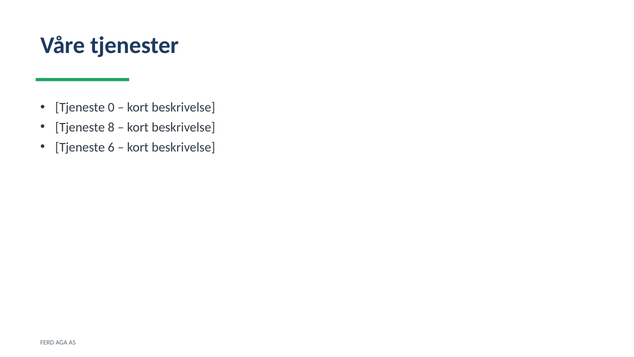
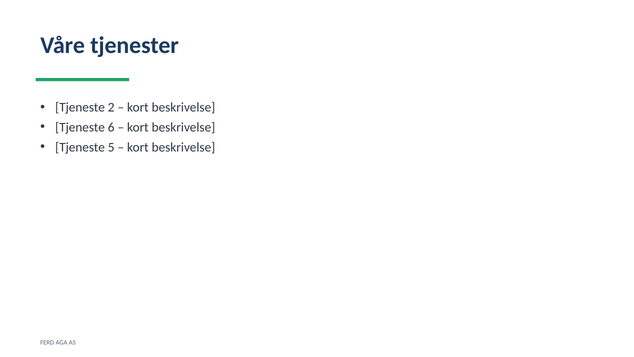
0: 0 -> 2 (111, 107)
8: 8 -> 6 (111, 127)
6: 6 -> 5 (111, 147)
